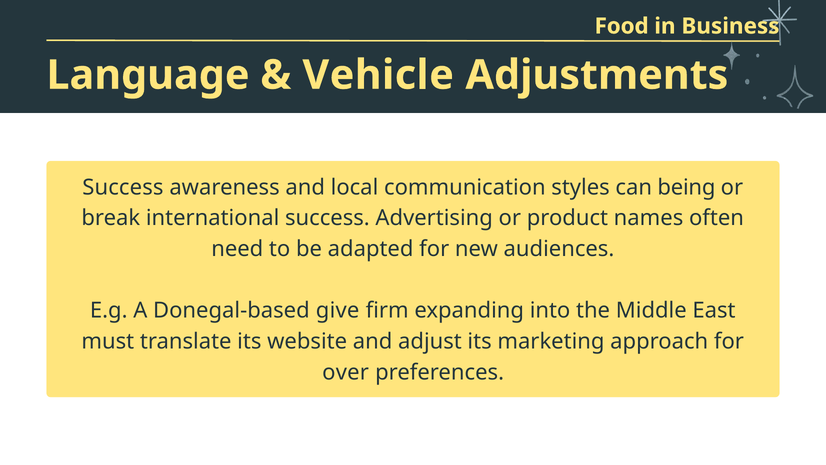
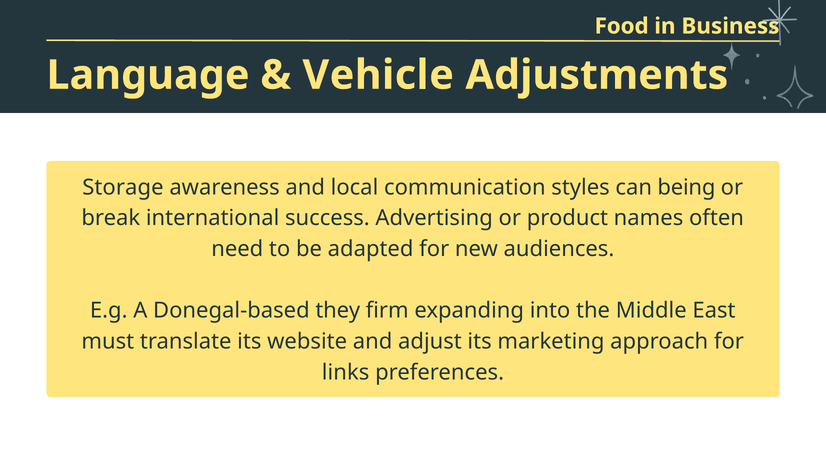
Success: Success -> Storage (123, 187)
give: give -> they (338, 310)
over: over -> links (346, 372)
